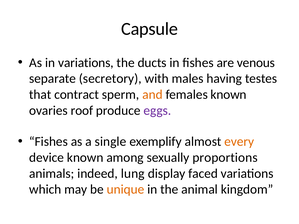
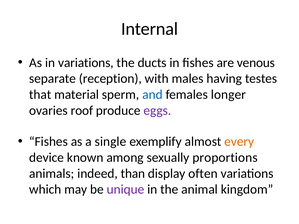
Capsule: Capsule -> Internal (150, 29)
secretory: secretory -> reception (110, 79)
contract: contract -> material (77, 95)
and colour: orange -> blue (152, 95)
females known: known -> longer (228, 95)
lung: lung -> than (133, 174)
faced: faced -> often (203, 174)
unique colour: orange -> purple (125, 190)
